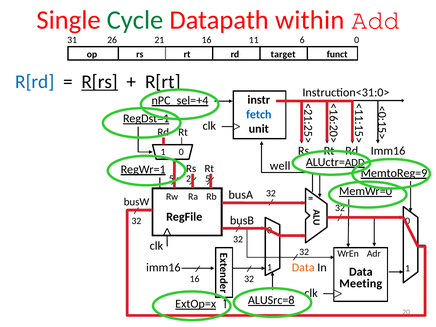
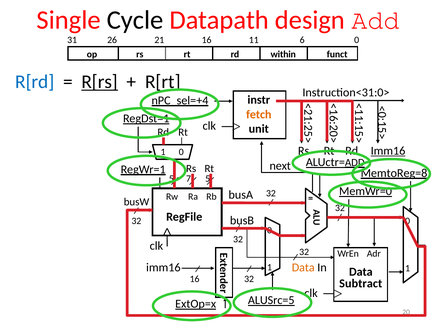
Cycle colour: green -> black (135, 20)
within: within -> design (310, 20)
target: target -> within (283, 54)
fetch colour: blue -> orange (259, 114)
Imm16 underline: none -> present (388, 151)
well: well -> next (280, 166)
MemtoReg=9: MemtoReg=9 -> MemtoReg=8 (394, 173)
2: 2 -> 7 (188, 179)
Meeting: Meeting -> Subtract (361, 284)
ALUSrc=8: ALUSrc=8 -> ALUSrc=5 (271, 300)
